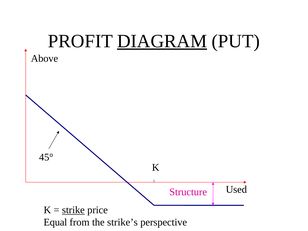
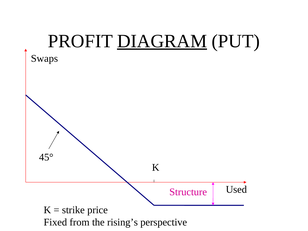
Above: Above -> Swaps (44, 59)
strike underline: present -> none (73, 210)
Equal: Equal -> Fixed (55, 222)
strike’s: strike’s -> rising’s (122, 222)
